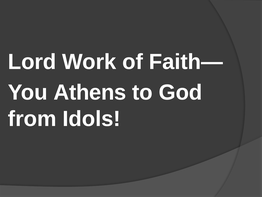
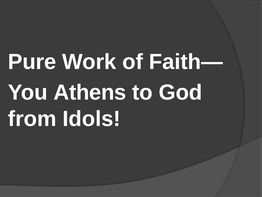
Lord: Lord -> Pure (32, 62)
